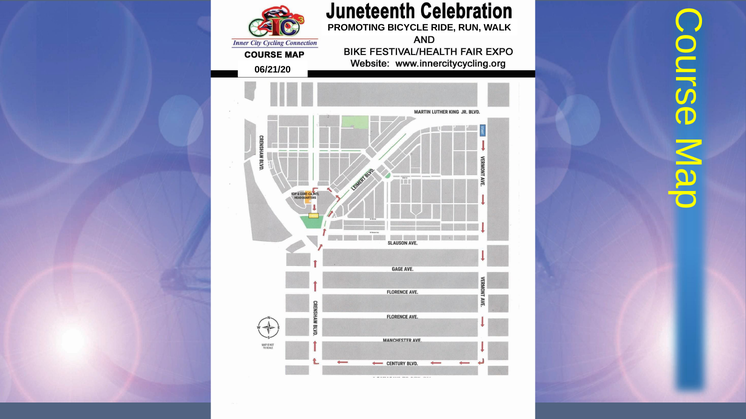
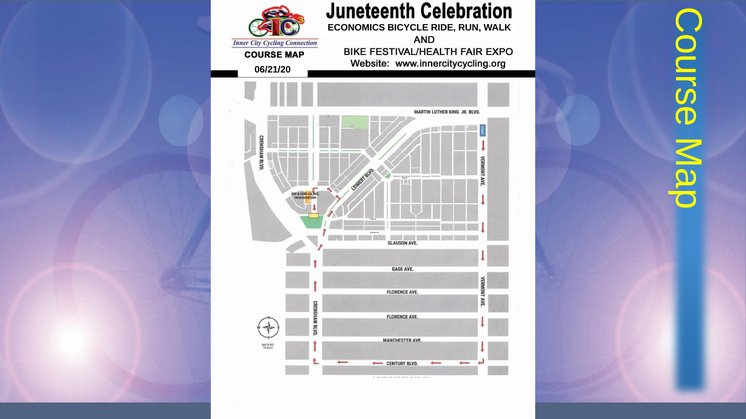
PROMOTING: PROMOTING -> ECONOMICS (356, 28)
